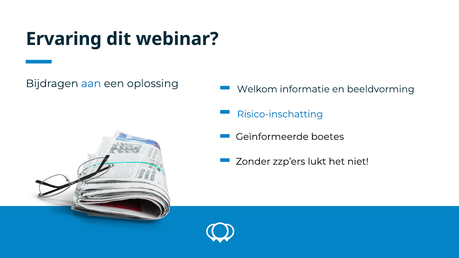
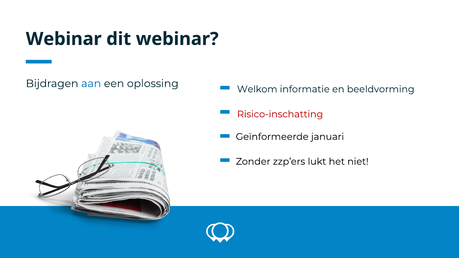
Ervaring: Ervaring -> Webinar (64, 39)
Risico-inschatting colour: blue -> red (280, 114)
boetes: boetes -> januari (328, 137)
